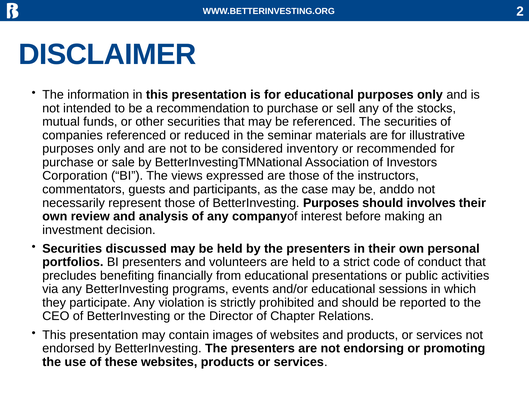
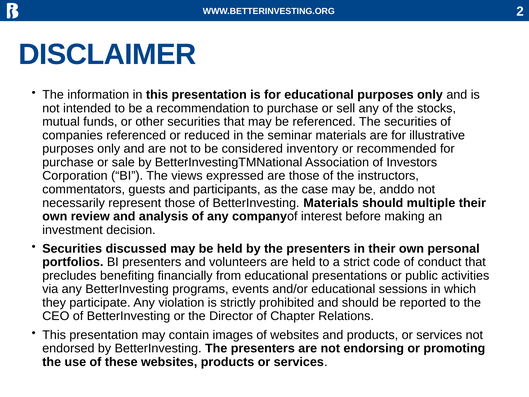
BetterInvesting Purposes: Purposes -> Materials (331, 203)
involves: involves -> multiple (431, 203)
